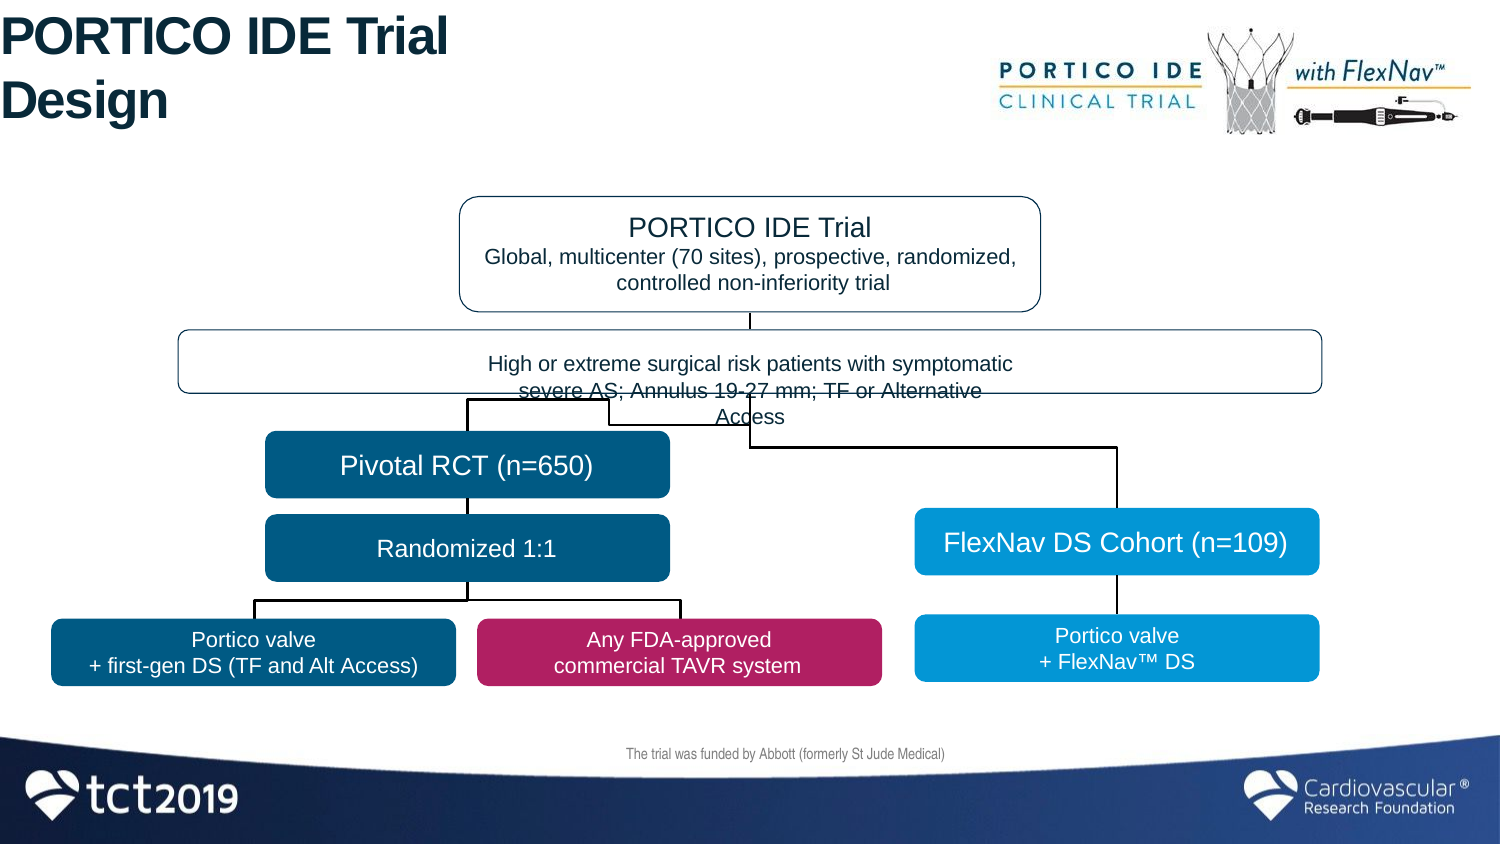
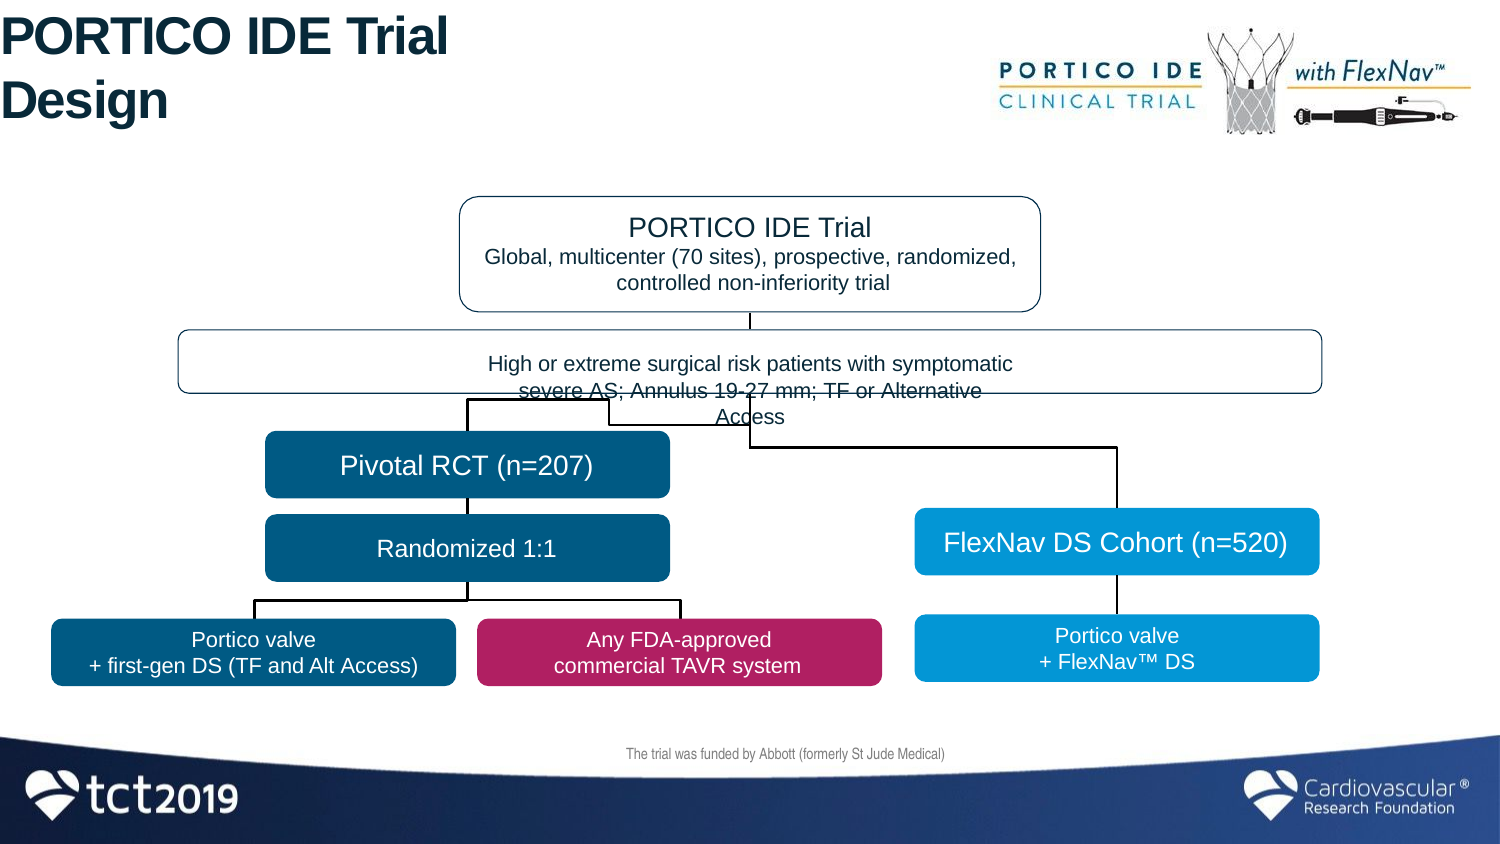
n=650: n=650 -> n=207 (545, 466)
n=109: n=109 -> n=520 (1240, 543)
